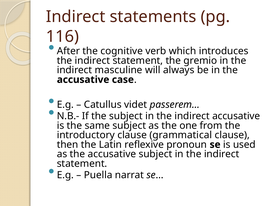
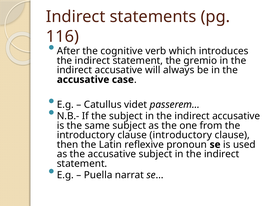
masculine: masculine -> accusative (119, 70)
clause grammatical: grammatical -> introductory (181, 135)
